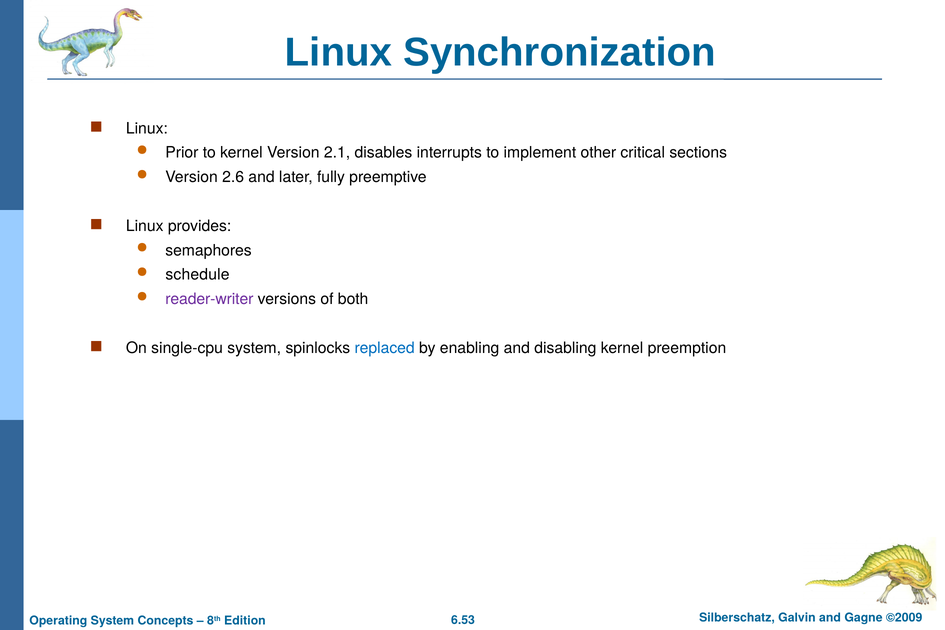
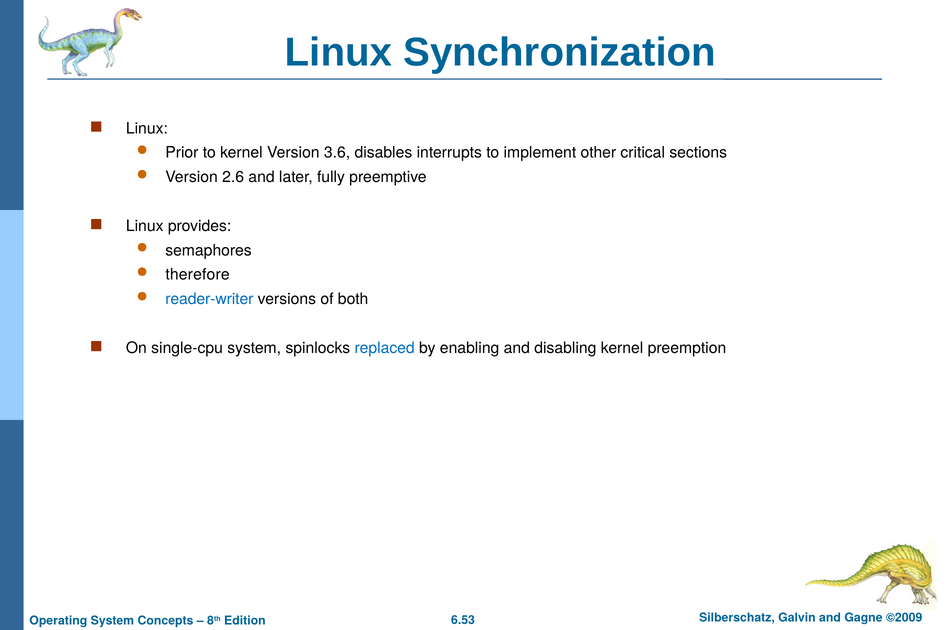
2.1: 2.1 -> 3.6 (337, 153)
schedule: schedule -> therefore (198, 275)
reader-writer colour: purple -> blue (209, 299)
